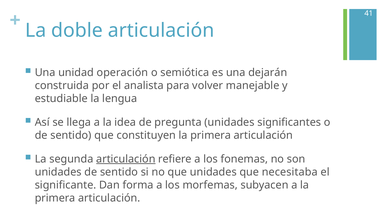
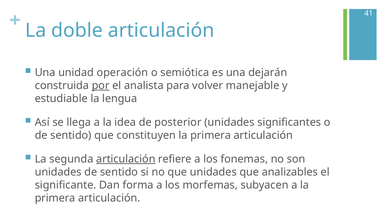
por underline: none -> present (101, 85)
pregunta: pregunta -> posterior (178, 122)
necesitaba: necesitaba -> analizables (290, 172)
